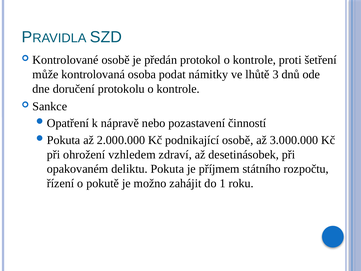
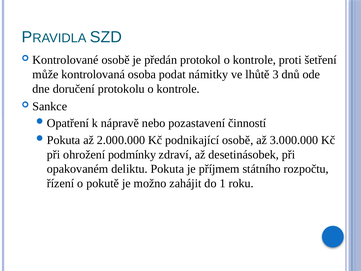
vzhledem: vzhledem -> podmínky (132, 154)
